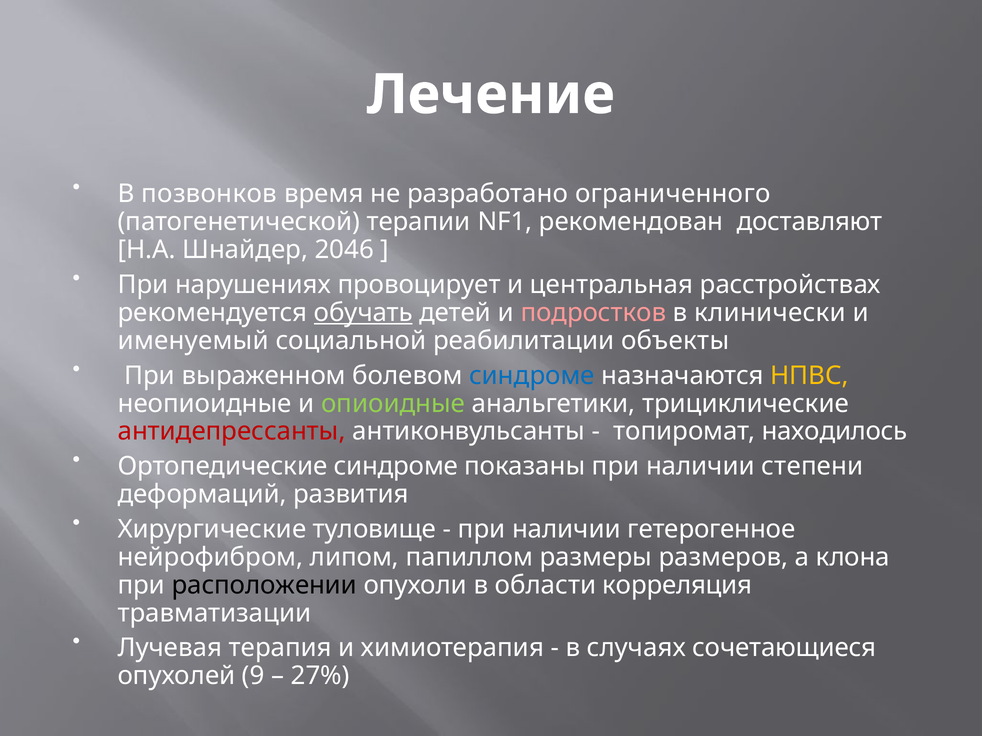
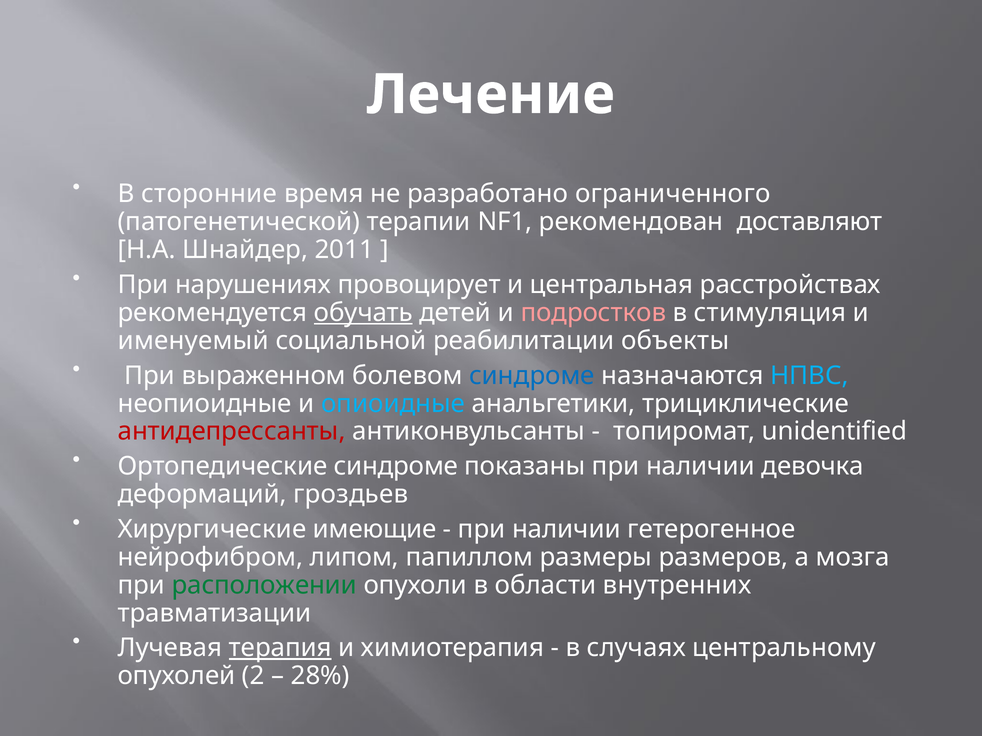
позвонков: позвонков -> сторонние (209, 194)
2046: 2046 -> 2011 (344, 250)
клинически: клинически -> стимуляция (770, 313)
НПВС colour: yellow -> light blue (809, 376)
опиоидные colour: light green -> light blue (393, 404)
находилось: находилось -> unidentified (835, 432)
степени: степени -> девочка (813, 467)
развития: развития -> гроздьев (351, 495)
туловище: туловище -> имеющие (375, 529)
клона: клона -> мозга (853, 557)
расположении colour: black -> green (264, 585)
корреляция: корреляция -> внутренних (677, 585)
терапия underline: none -> present (280, 648)
сочетающиеся: сочетающиеся -> центральному (784, 648)
9: 9 -> 2 (253, 676)
27%: 27% -> 28% (320, 676)
